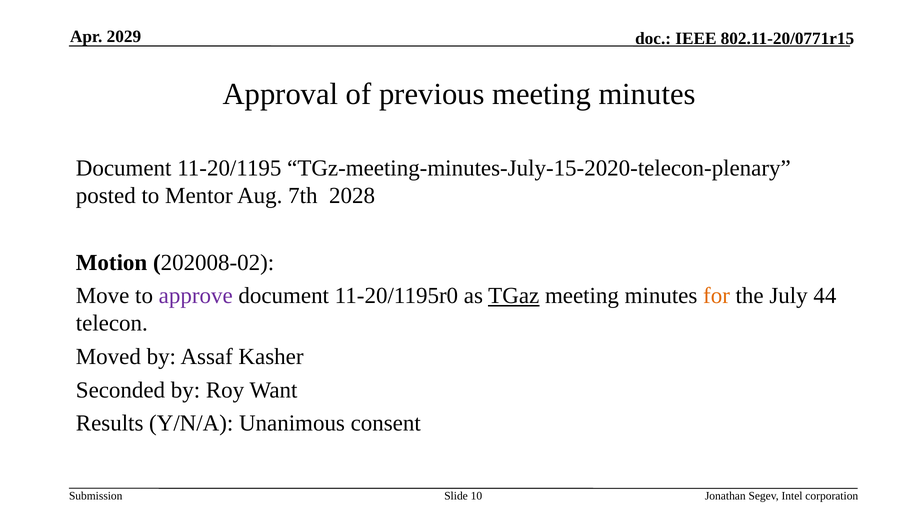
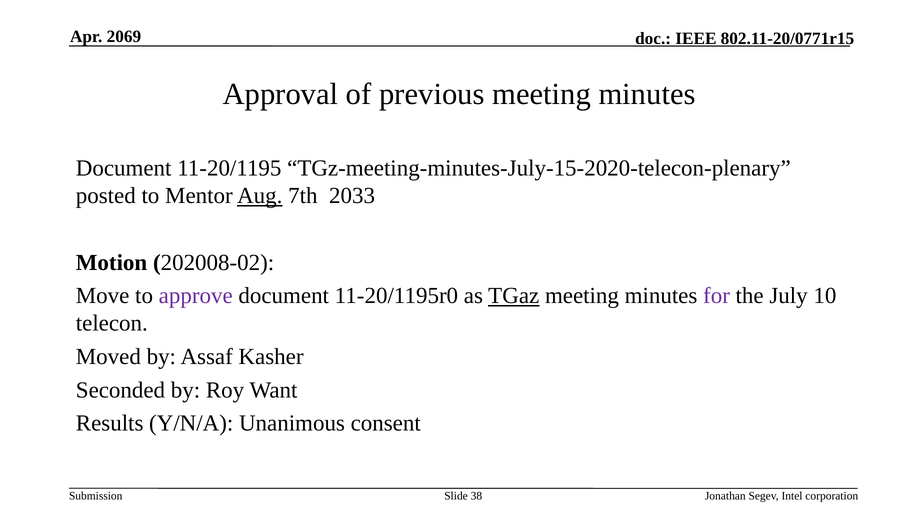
2029: 2029 -> 2069 (124, 37)
Aug underline: none -> present (260, 196)
2028: 2028 -> 2033 (352, 196)
for colour: orange -> purple (717, 296)
44: 44 -> 10 (825, 296)
10: 10 -> 38 (476, 496)
